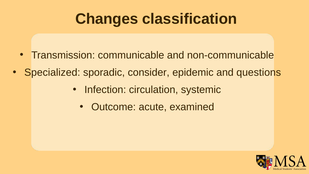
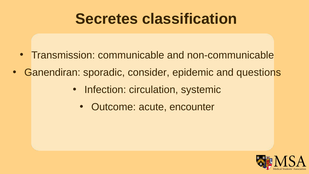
Changes: Changes -> Secretes (107, 19)
Specialized: Specialized -> Ganendiran (52, 72)
examined: examined -> encounter (192, 107)
